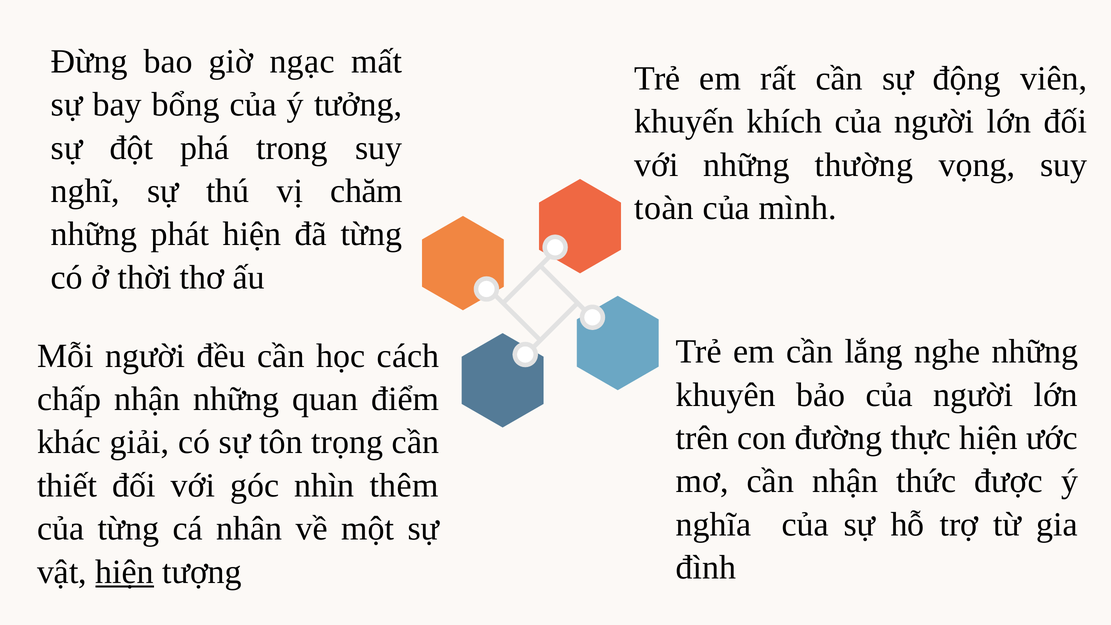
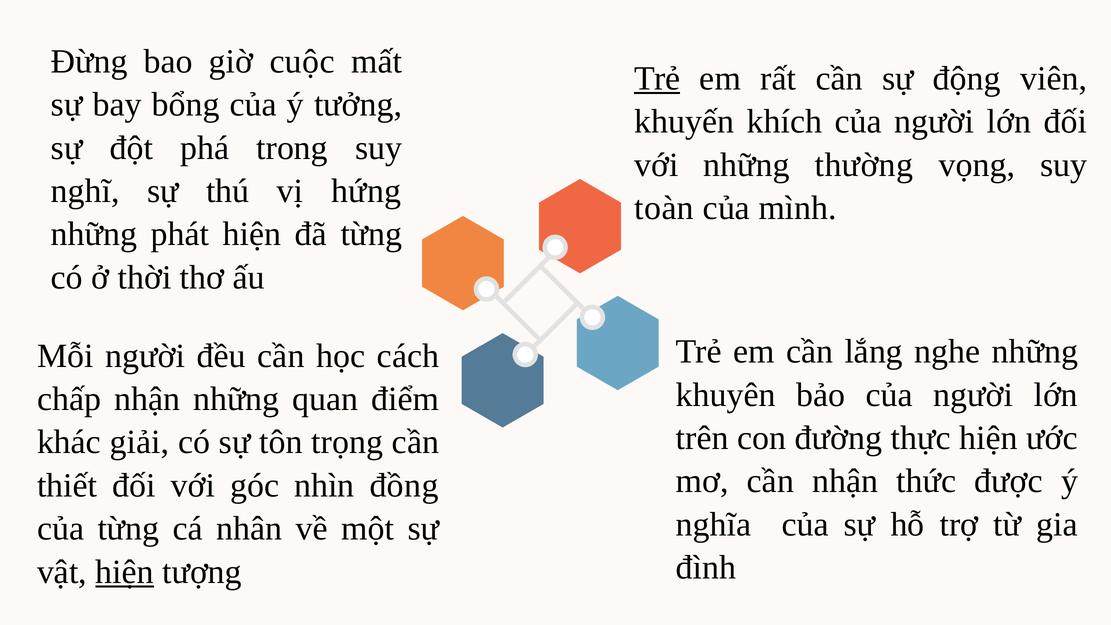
ngạc: ngạc -> cuộc (302, 61)
Trẻ underline: none -> present (657, 78)
chăm: chăm -> hứng (366, 191)
thêm: thêm -> đồng (404, 485)
